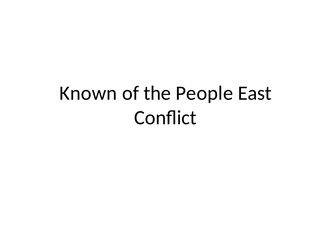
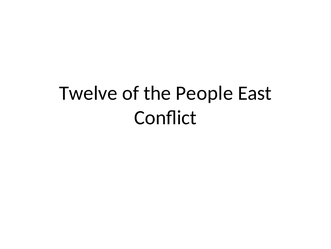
Known: Known -> Twelve (88, 93)
